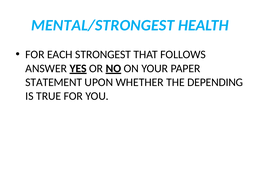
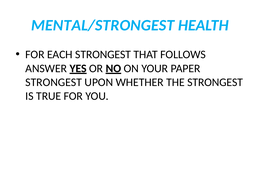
STATEMENT: STATEMENT -> STRONGEST (54, 82)
THE DEPENDING: DEPENDING -> STRONGEST (215, 82)
